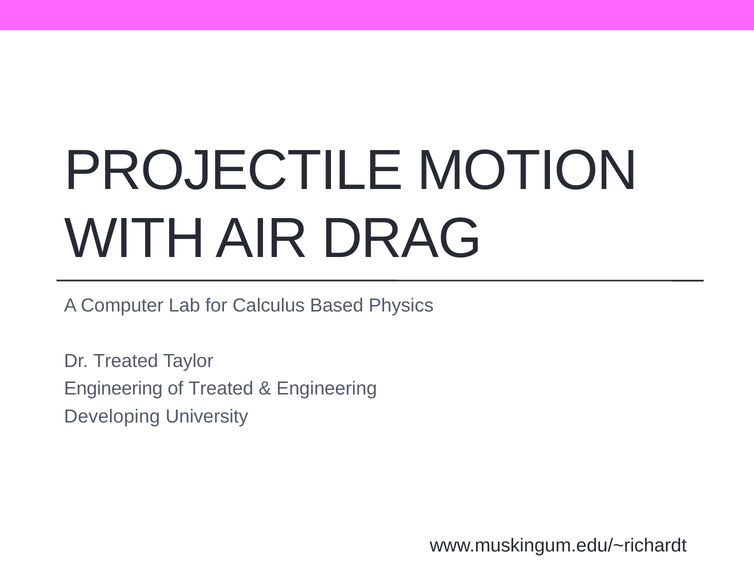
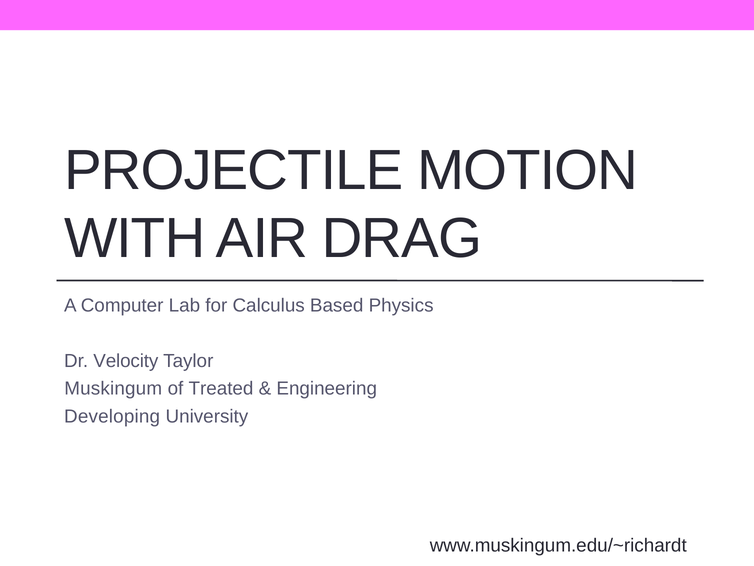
Dr Treated: Treated -> Velocity (126, 361)
Engineering: Engineering -> Muskingum (113, 388)
